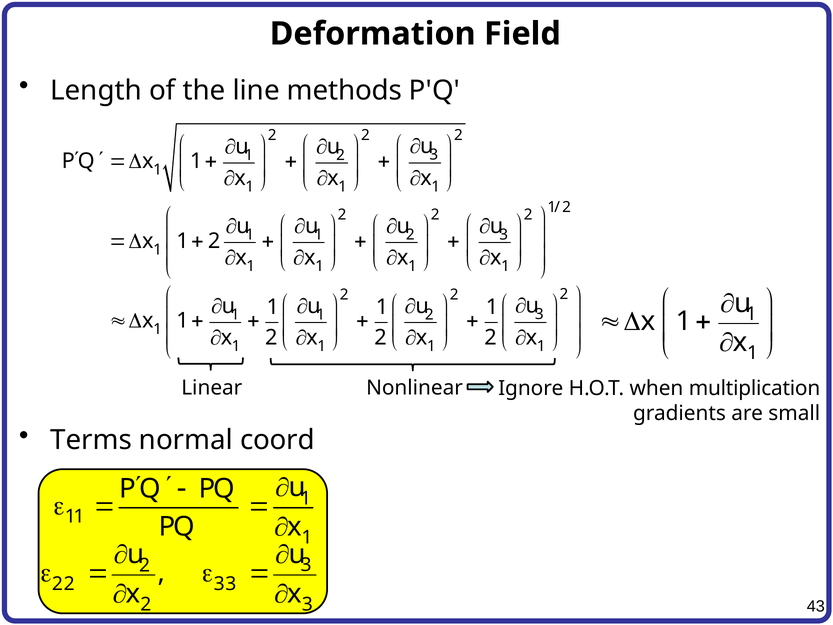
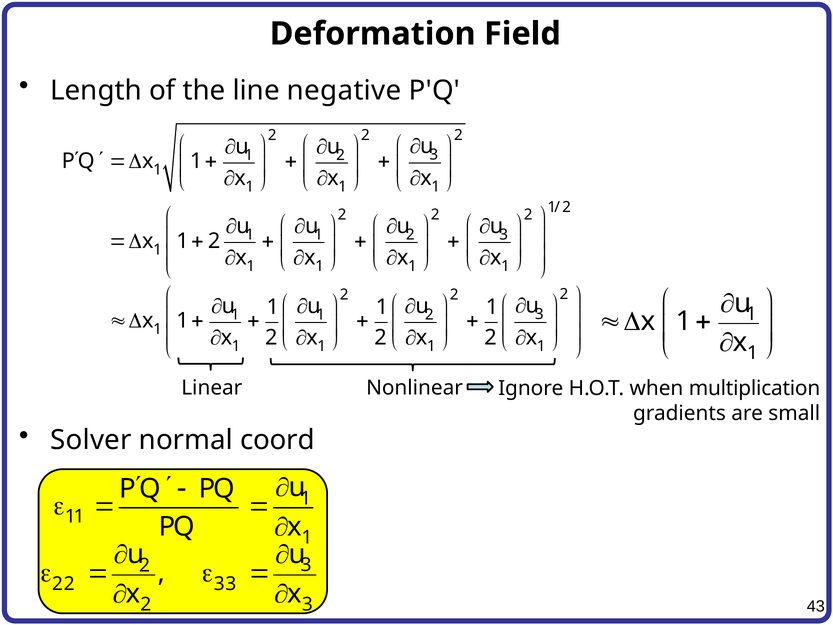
methods: methods -> negative (344, 90)
Terms: Terms -> Solver (91, 440)
